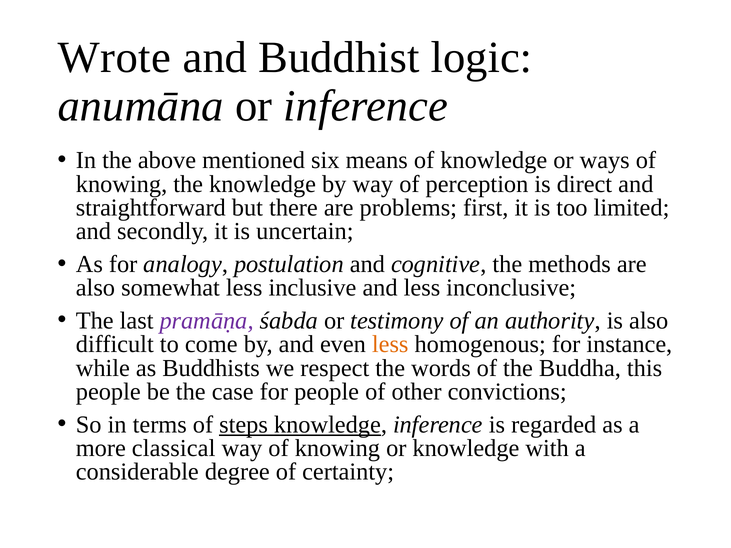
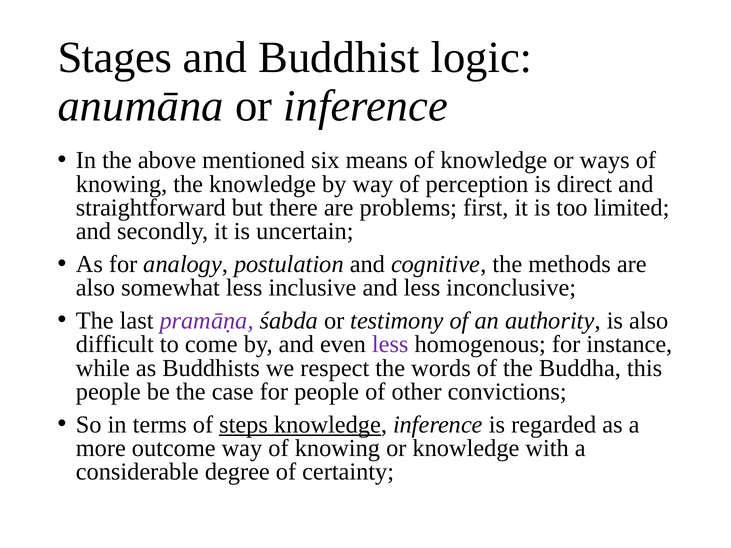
Wrote: Wrote -> Stages (115, 58)
less colour: orange -> purple (390, 345)
classical: classical -> outcome (174, 448)
